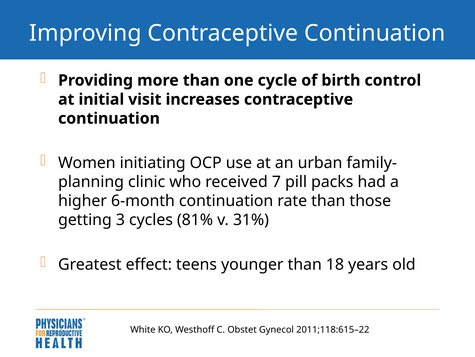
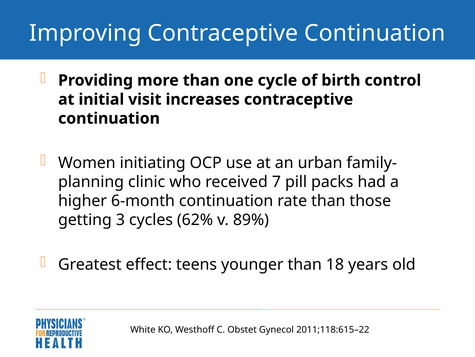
81%: 81% -> 62% (195, 220)
31%: 31% -> 89% (251, 220)
